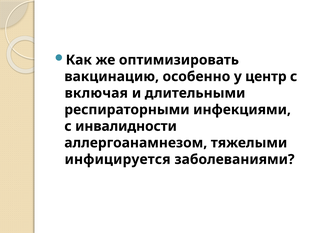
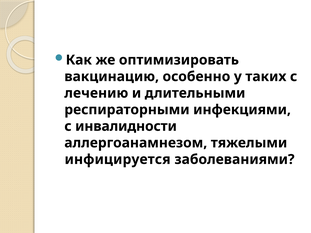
центр: центр -> таких (266, 77)
включая: включая -> лечению (96, 93)
